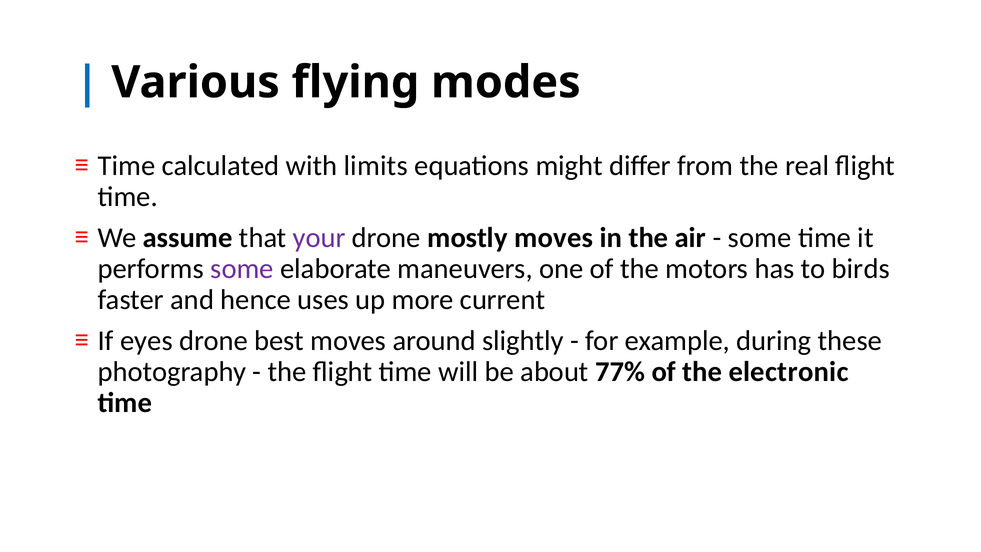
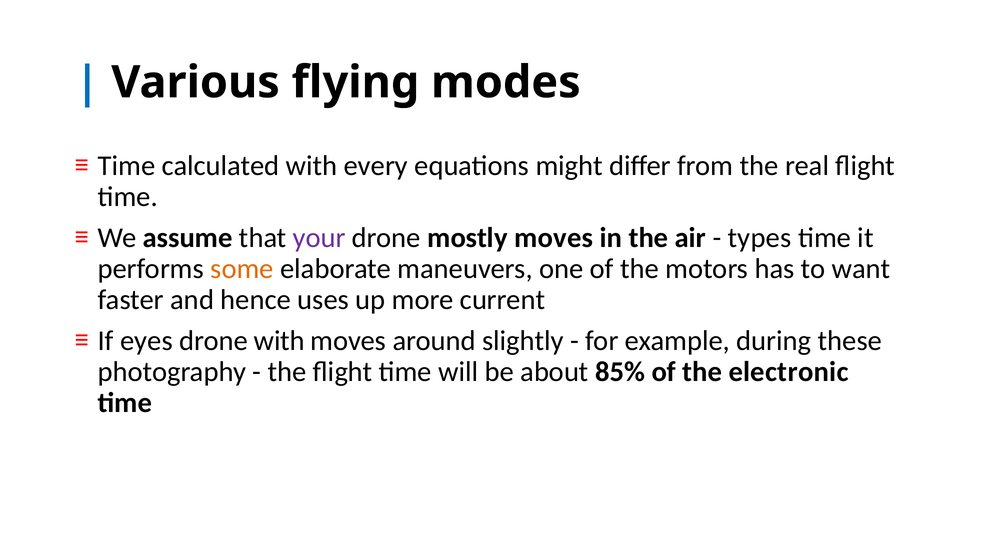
limits: limits -> every (376, 166)
some: some -> types (760, 238)
some colour: purple -> orange (242, 269)
birds: birds -> want (861, 269)
drone best: best -> with (279, 341)
77%: 77% -> 85% (620, 372)
